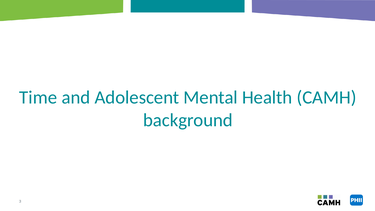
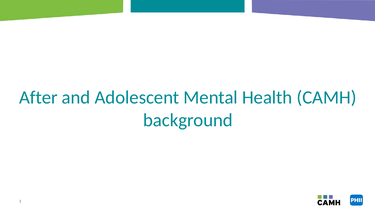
Time: Time -> After (38, 98)
